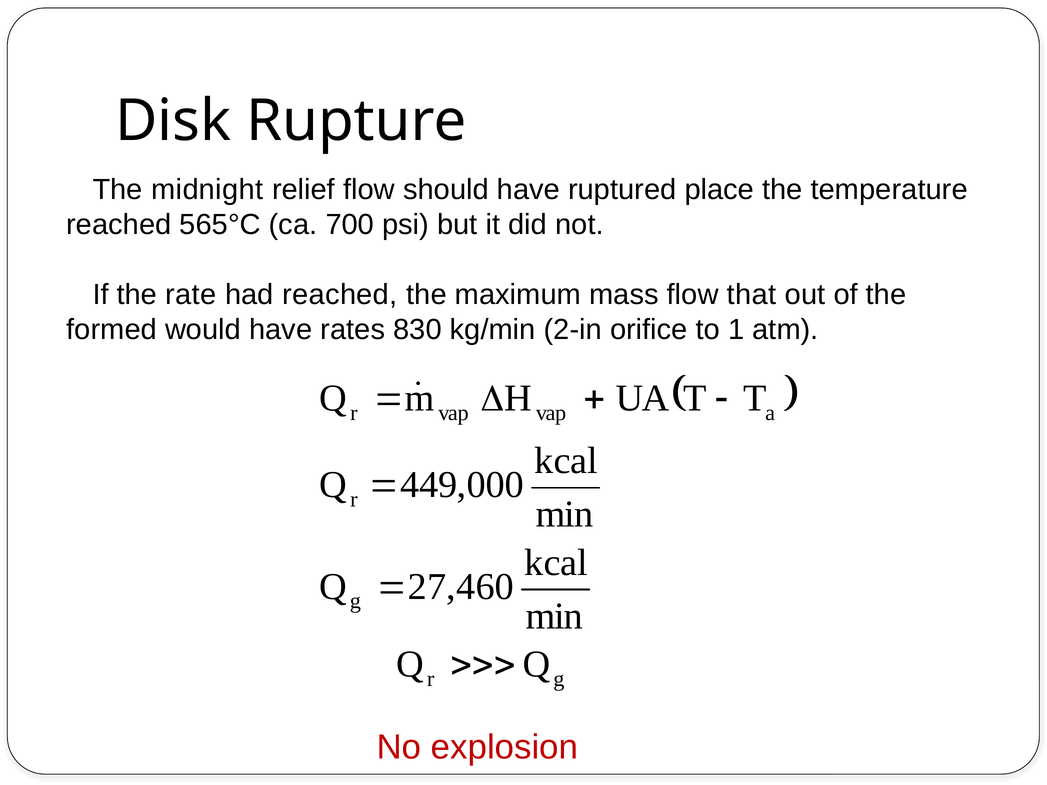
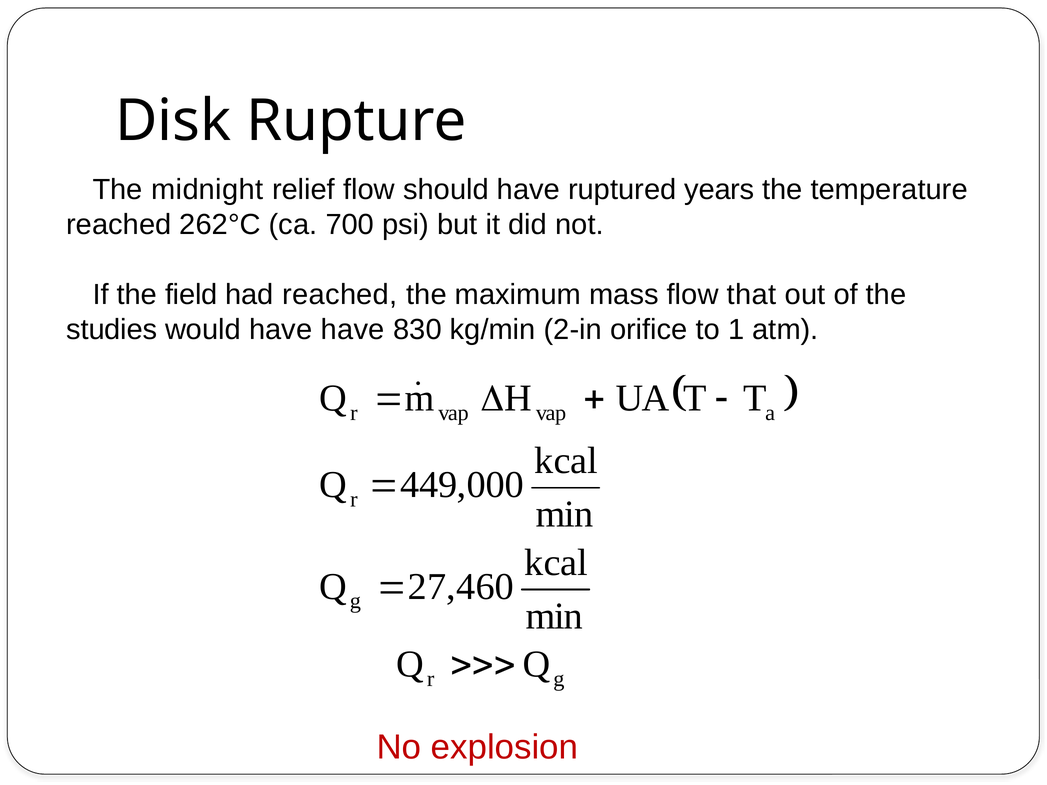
place: place -> years (719, 190)
565°C: 565°C -> 262°C (220, 225)
rate: rate -> field (191, 295)
formed: formed -> studies (112, 330)
have rates: rates -> have (353, 330)
